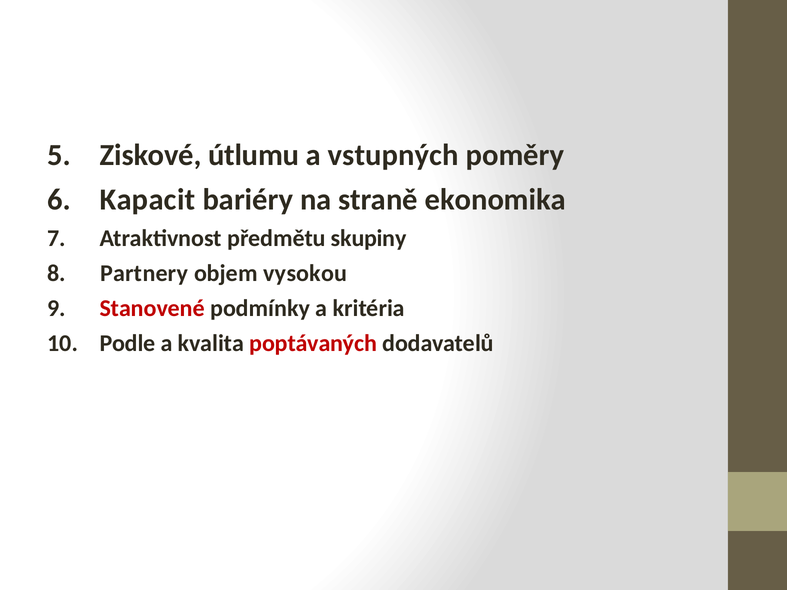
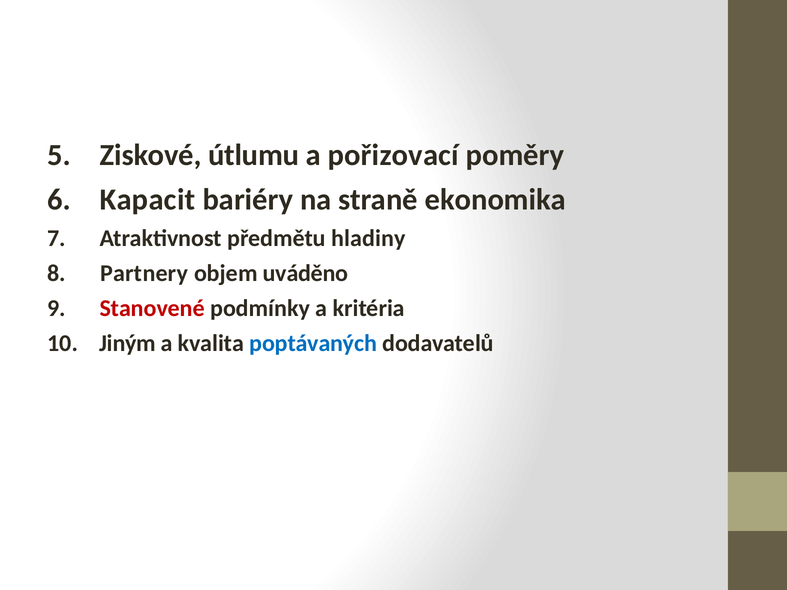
vstupných: vstupných -> pořizovací (393, 155)
skupiny: skupiny -> hladiny (369, 238)
vysokou: vysokou -> uváděno (306, 273)
Podle: Podle -> Jiným (128, 344)
poptávaných colour: red -> blue (313, 344)
